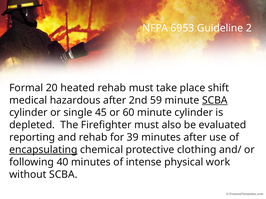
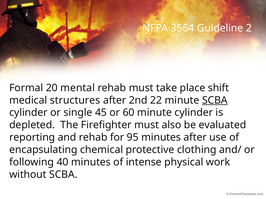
6953: 6953 -> 3564 (182, 28)
heated: heated -> mental (78, 88)
hazardous: hazardous -> structures (75, 100)
59: 59 -> 22 (156, 100)
39: 39 -> 95 (133, 138)
encapsulating underline: present -> none (43, 150)
